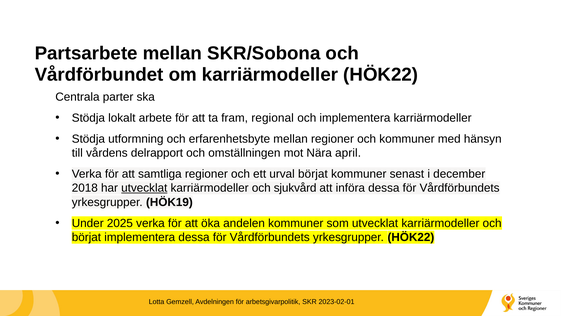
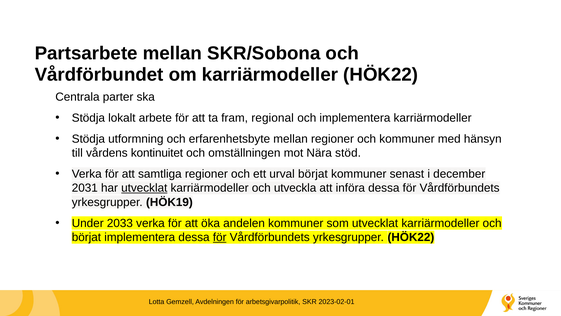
delrapport: delrapport -> kontinuitet (157, 153)
april: april -> stöd (348, 153)
2018: 2018 -> 2031 (85, 188)
sjukvård: sjukvård -> utveckla (295, 188)
2025: 2025 -> 2033 (120, 223)
för underline: none -> present (220, 237)
